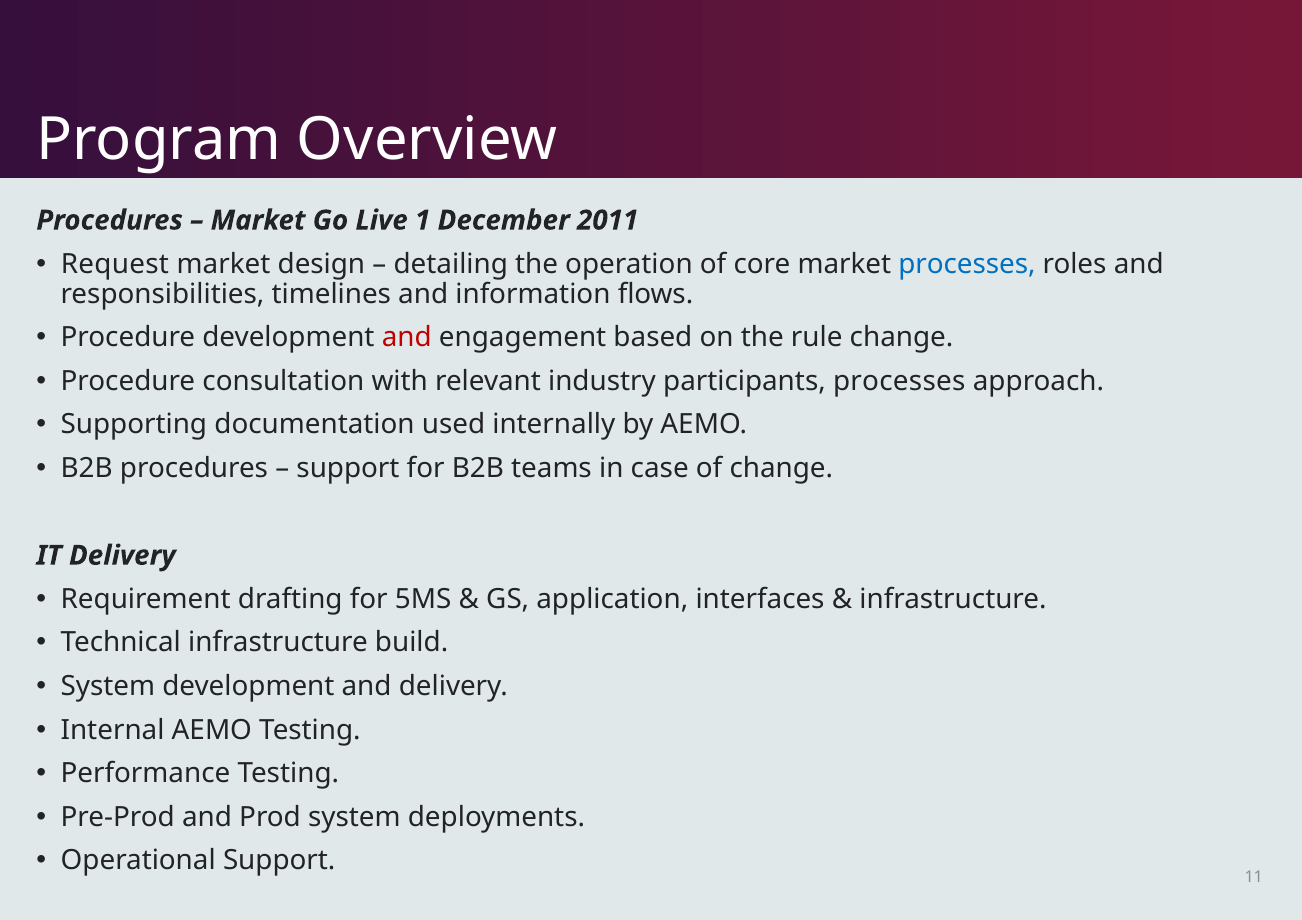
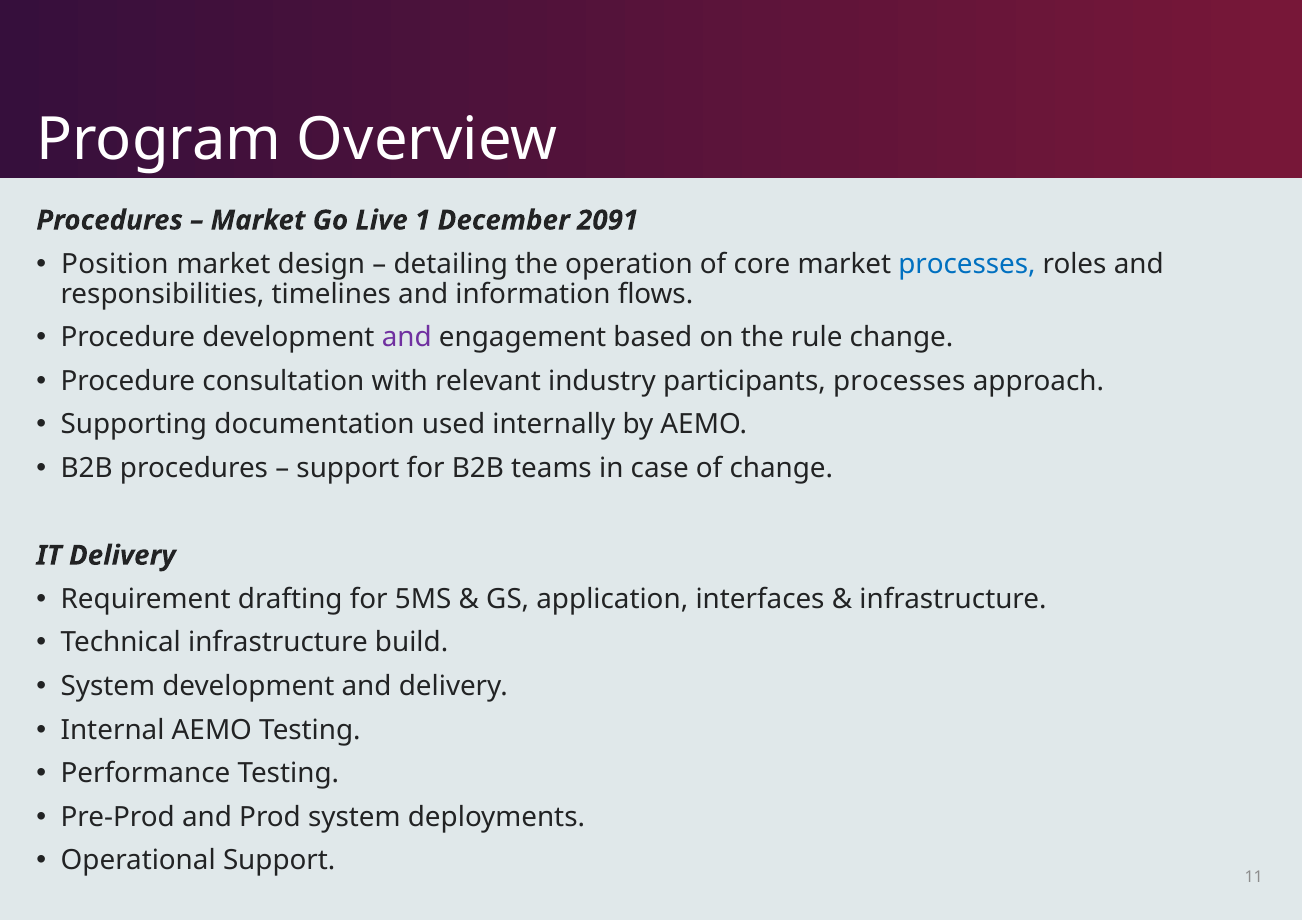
2011: 2011 -> 2091 (608, 220)
Request: Request -> Position (115, 264)
and colour: red -> purple (407, 338)
